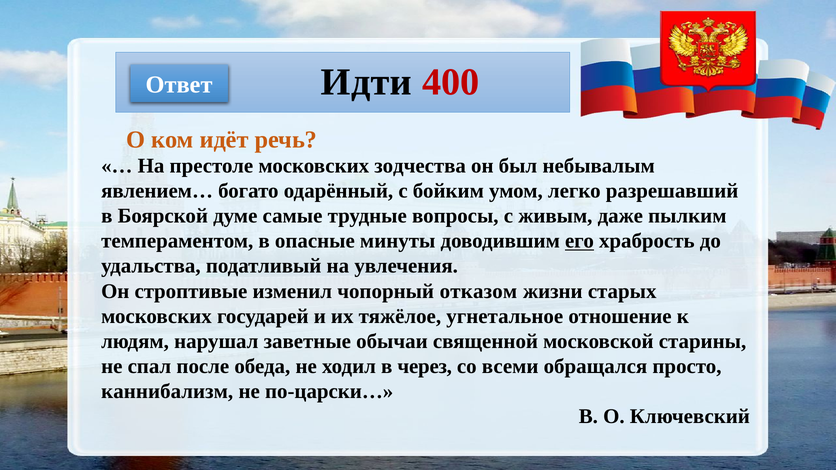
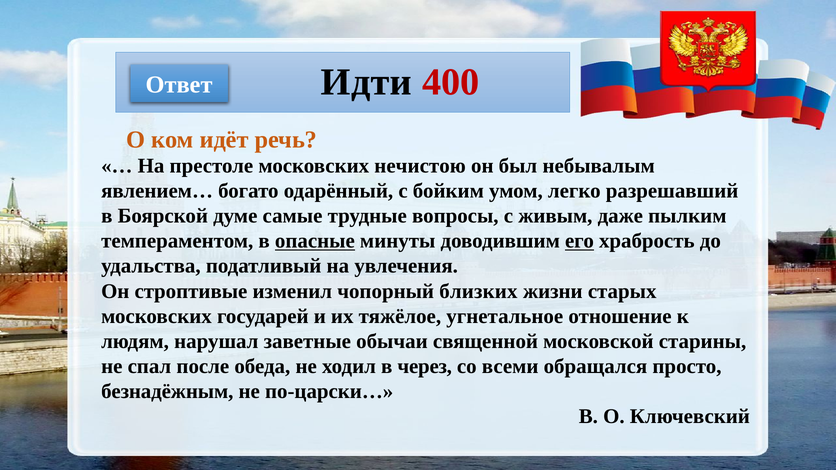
зодчества: зодчества -> нечистою (420, 166)
опасные underline: none -> present (315, 241)
отказом: отказом -> близких (478, 291)
каннибализм: каннибализм -> безнадёжным (167, 392)
